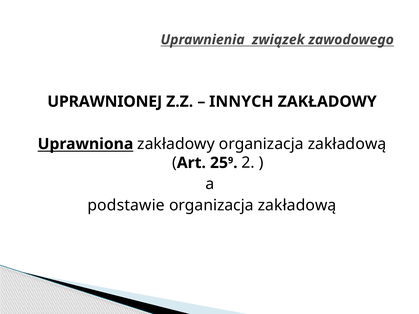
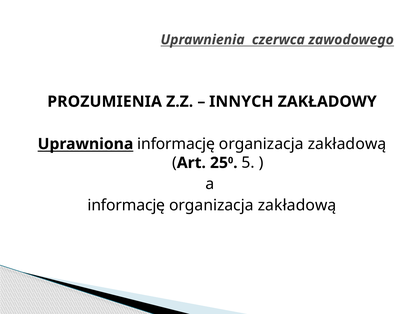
związek: związek -> czerwca (278, 40)
UPRAWNIONEJ: UPRAWNIONEJ -> PROZUMIENIA (105, 102)
Uprawniona zakładowy: zakładowy -> informację (176, 144)
9: 9 -> 0 (231, 160)
2: 2 -> 5 (248, 163)
podstawie: podstawie -> informację (126, 205)
